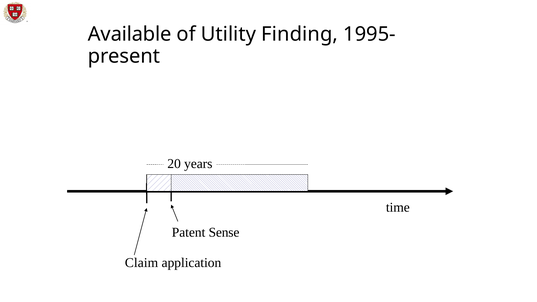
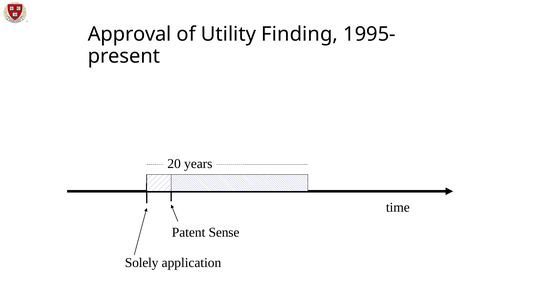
Available: Available -> Approval (130, 34)
Claim: Claim -> Solely (142, 263)
